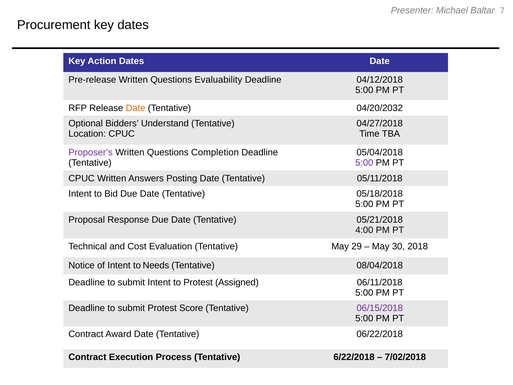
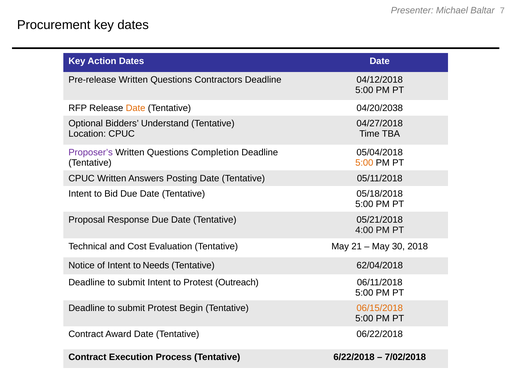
Evaluability: Evaluability -> Contractors (218, 80)
04/20/2032: 04/20/2032 -> 04/20/2038 (380, 108)
5:00 colour: purple -> orange (364, 163)
29: 29 -> 21 (357, 246)
08/04/2018: 08/04/2018 -> 62/04/2018 (380, 265)
Assigned: Assigned -> Outreach (237, 282)
Score: Score -> Begin (191, 308)
06/15/2018 colour: purple -> orange (380, 308)
